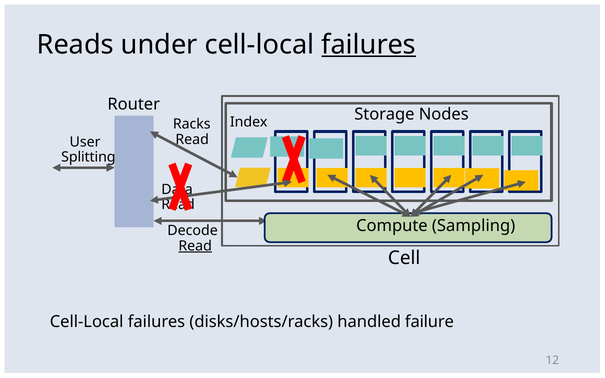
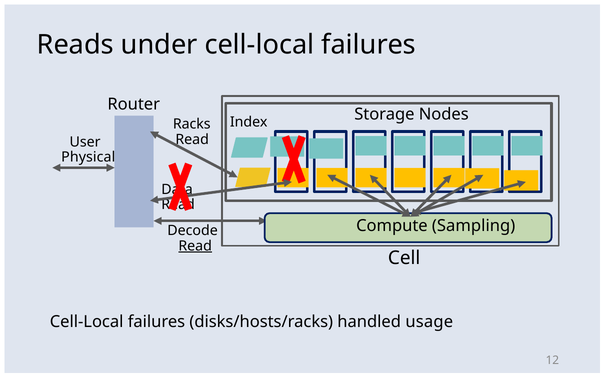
failures underline: present -> none (369, 45)
Splitting: Splitting -> Physical (88, 157)
failure: failure -> usage (429, 322)
